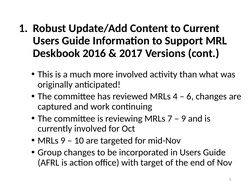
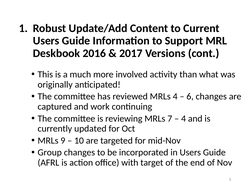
9: 9 -> 4 (184, 119)
currently involved: involved -> updated (90, 129)
